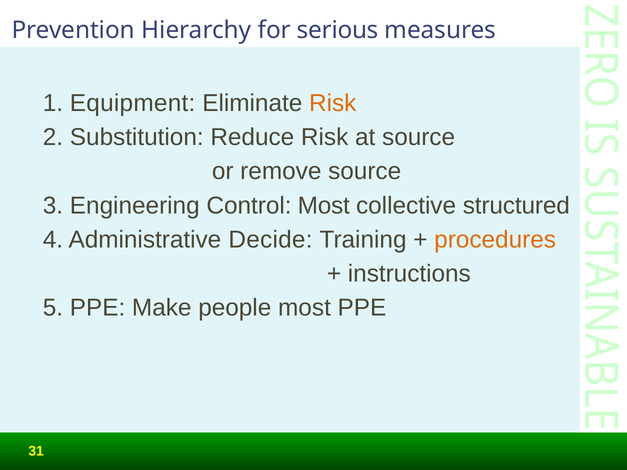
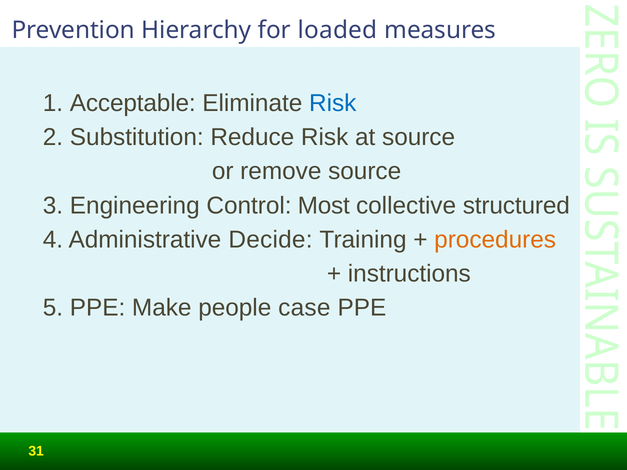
serious: serious -> loaded (337, 30)
Equipment: Equipment -> Acceptable (133, 103)
Risk colour: orange -> blue (333, 103)
people most: most -> case (304, 308)
